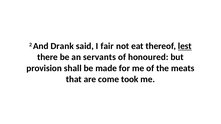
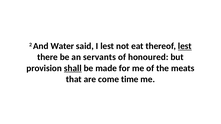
Drank: Drank -> Water (62, 46)
I fair: fair -> lest (107, 46)
shall underline: none -> present (73, 68)
took: took -> time (130, 79)
